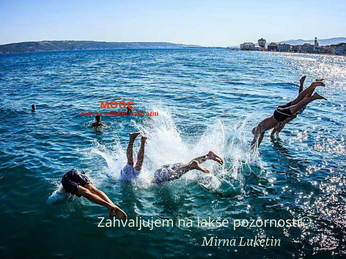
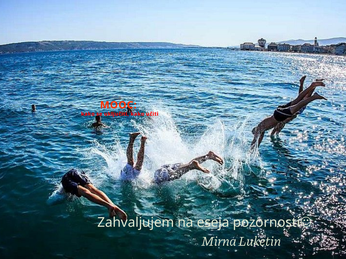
lakše: lakše -> eseja (213, 223)
